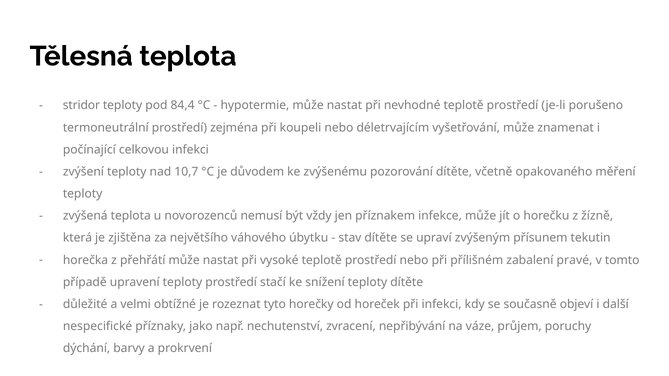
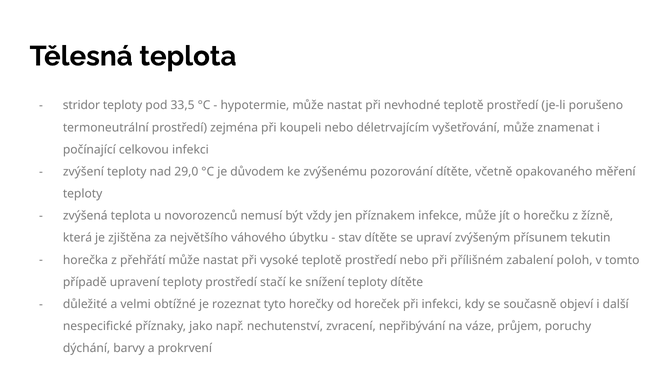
84,4: 84,4 -> 33,5 (183, 106)
10,7: 10,7 -> 29,0 (186, 172)
pravé: pravé -> poloh (575, 260)
